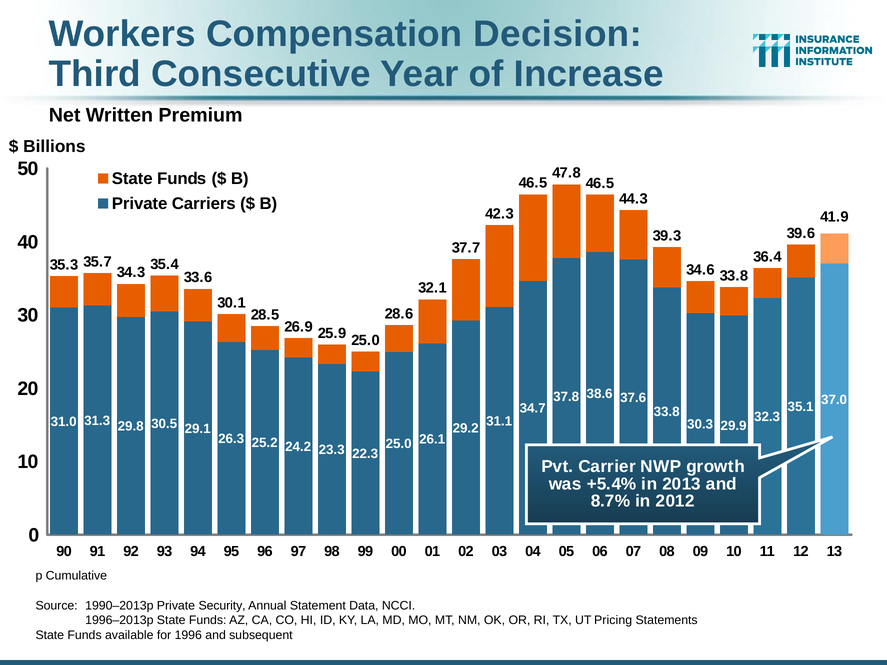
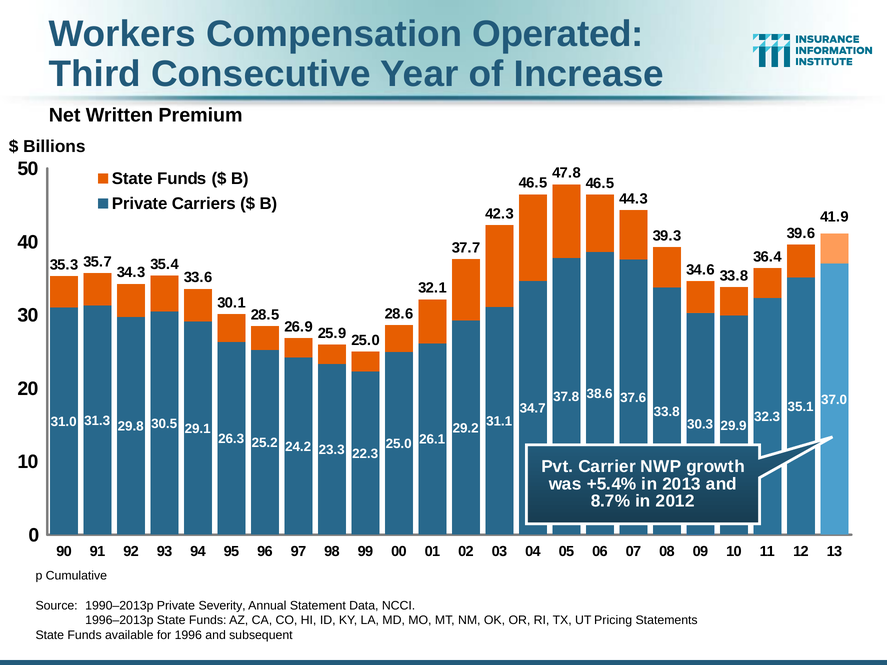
Decision: Decision -> Operated (558, 34)
Security: Security -> Severity (222, 606)
